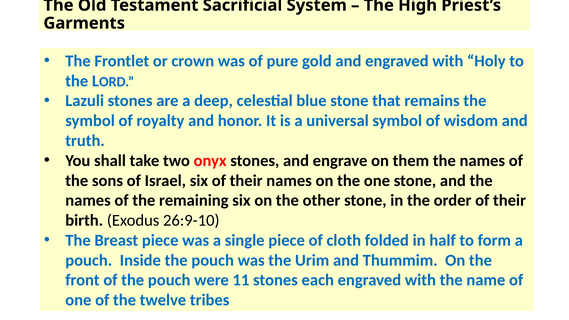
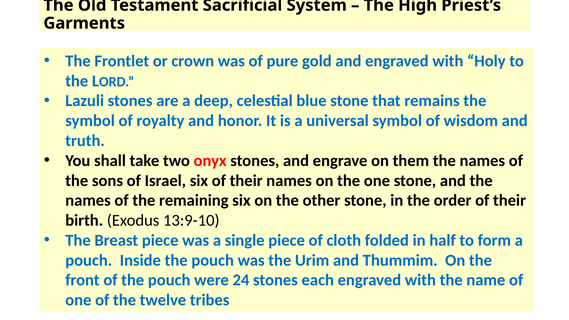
26:9-10: 26:9-10 -> 13:9-10 (191, 220)
11: 11 -> 24 (241, 280)
